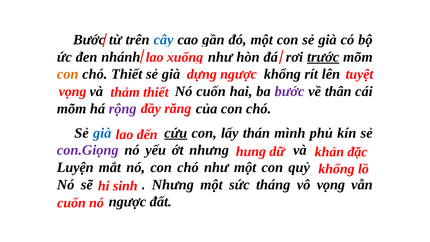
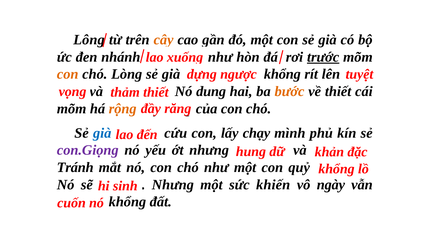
Bước: Bước -> Lông (89, 40)
cây colour: blue -> orange (164, 40)
chó Thiết: Thiết -> Lòng (127, 74)
Nó cuốn: cuốn -> dung (211, 91)
bước colour: purple -> orange (289, 91)
về thân: thân -> thiết (338, 91)
rộng colour: purple -> orange (123, 109)
cứu underline: present -> none (176, 133)
thán: thán -> chạy (256, 133)
Luyện: Luyện -> Tránh (75, 167)
tháng: tháng -> khiến (273, 185)
vô vọng: vọng -> ngày (331, 185)
ngược: ngược -> khổng (127, 202)
